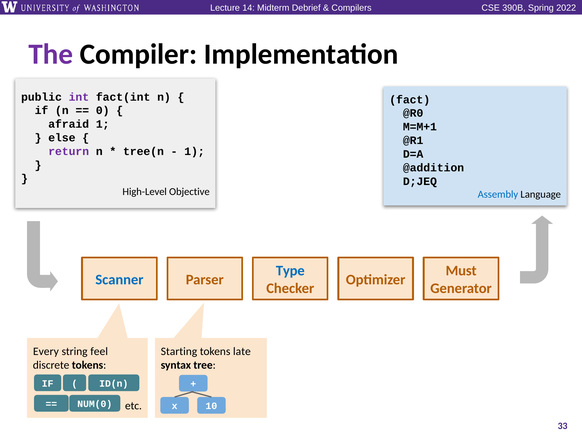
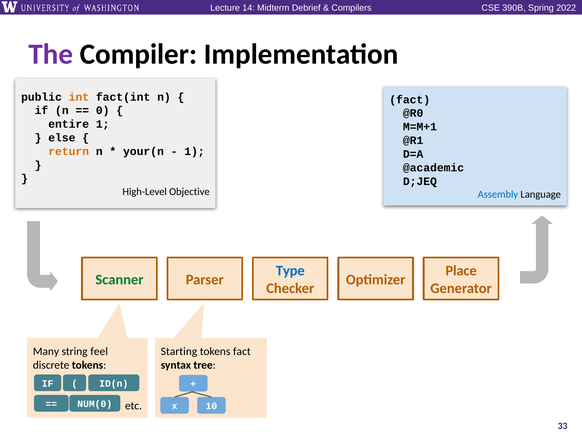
int colour: purple -> orange (79, 97)
afraid: afraid -> entire (69, 124)
return colour: purple -> orange (69, 151)
tree(n: tree(n -> your(n (143, 151)
@addition: @addition -> @academic (434, 167)
Must: Must -> Place (461, 270)
Scanner colour: blue -> green (119, 279)
Every: Every -> Many (46, 351)
tokens late: late -> fact (242, 351)
